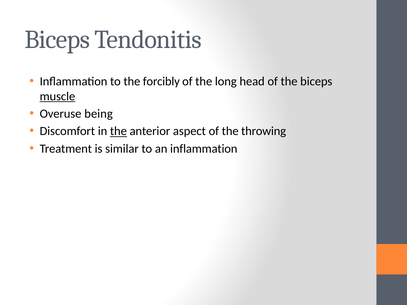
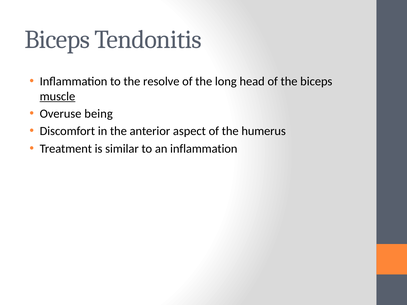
forcibly: forcibly -> resolve (161, 82)
the underline: present -> none (118, 131)
throwing: throwing -> humerus (264, 131)
